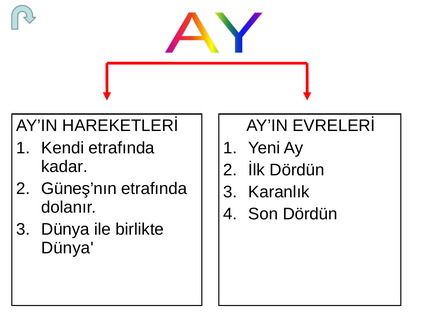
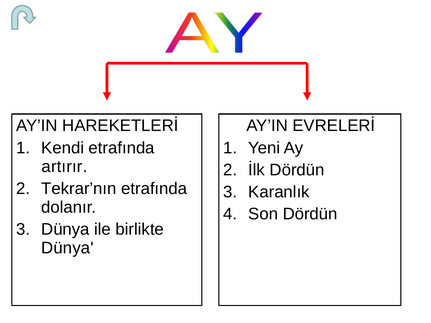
kadar: kadar -> artırır (64, 167)
Güneş’nın: Güneş’nın -> Tekrar’nın (79, 189)
